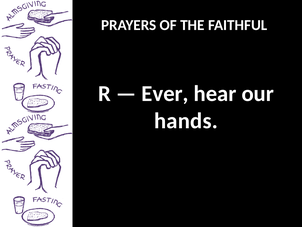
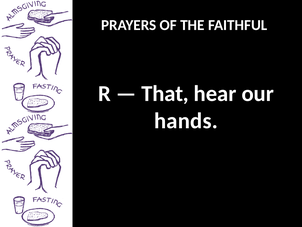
Ever: Ever -> That (165, 93)
